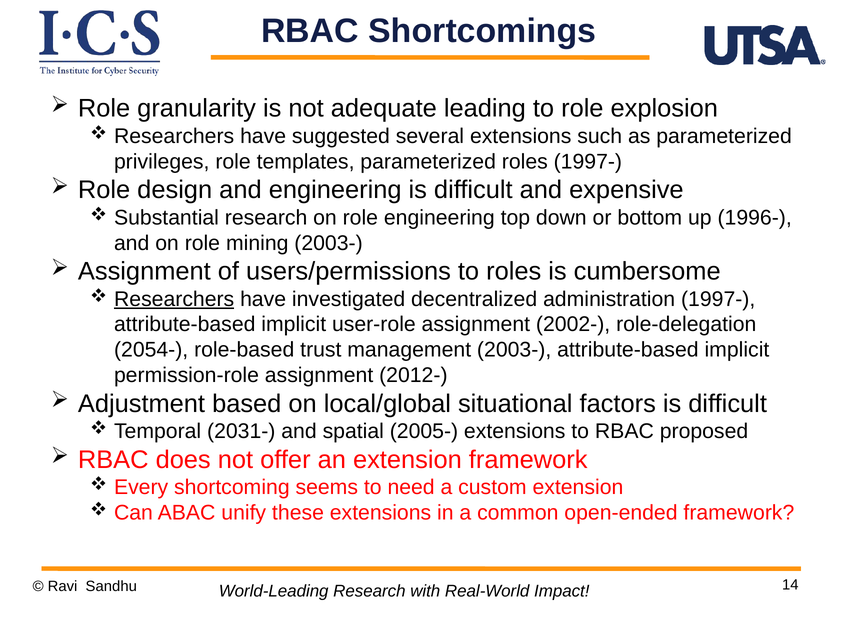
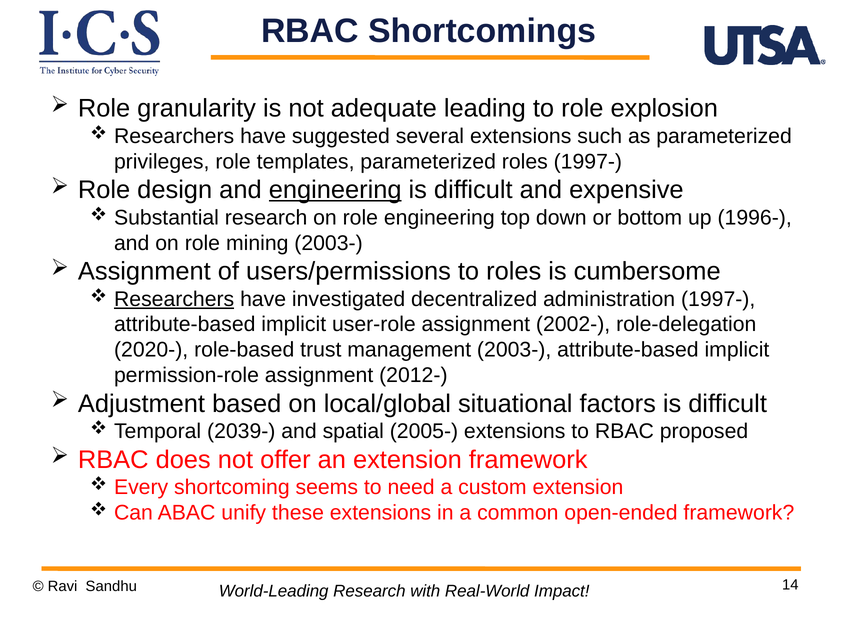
engineering underline: none -> present (335, 190)
2054-: 2054- -> 2020- (151, 350)
2031-: 2031- -> 2039- (241, 431)
